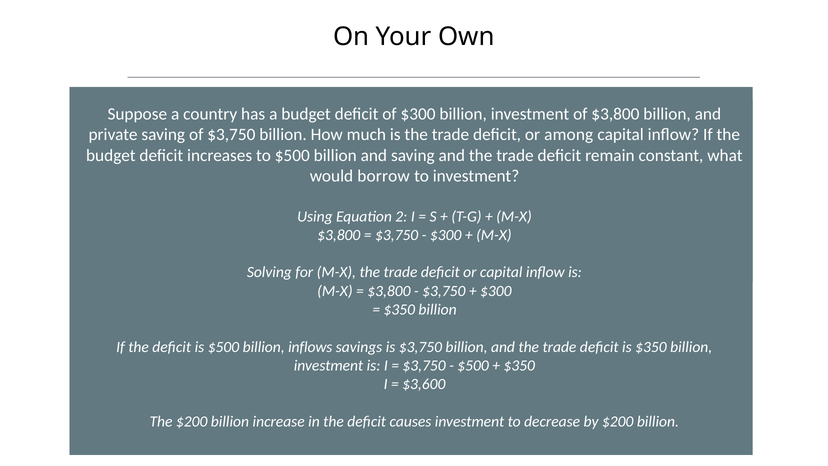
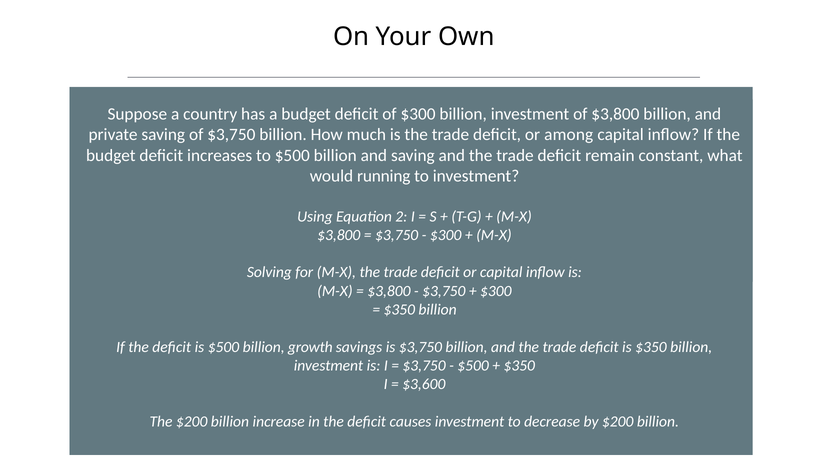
borrow: borrow -> running (384, 176)
inflows: inflows -> growth (310, 347)
